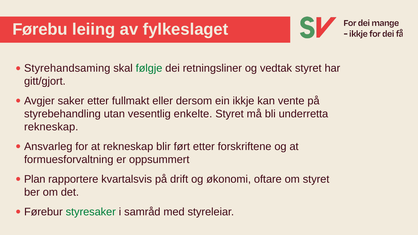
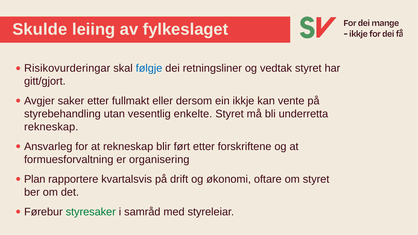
Førebu: Førebu -> Skulde (40, 30)
Styrehandsaming: Styrehandsaming -> Risikovurderingar (67, 68)
følgje colour: green -> blue (149, 68)
oppsummert: oppsummert -> organisering (159, 160)
